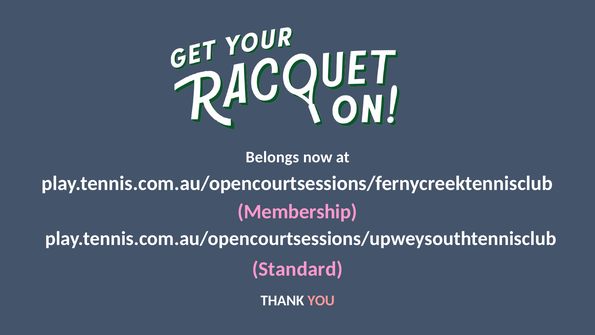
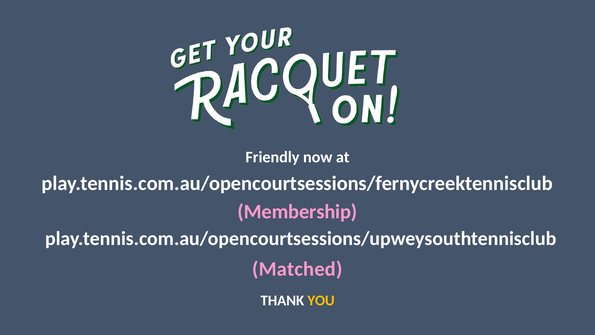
Belongs: Belongs -> Friendly (272, 157)
Standard: Standard -> Matched (297, 269)
YOU colour: pink -> yellow (321, 300)
